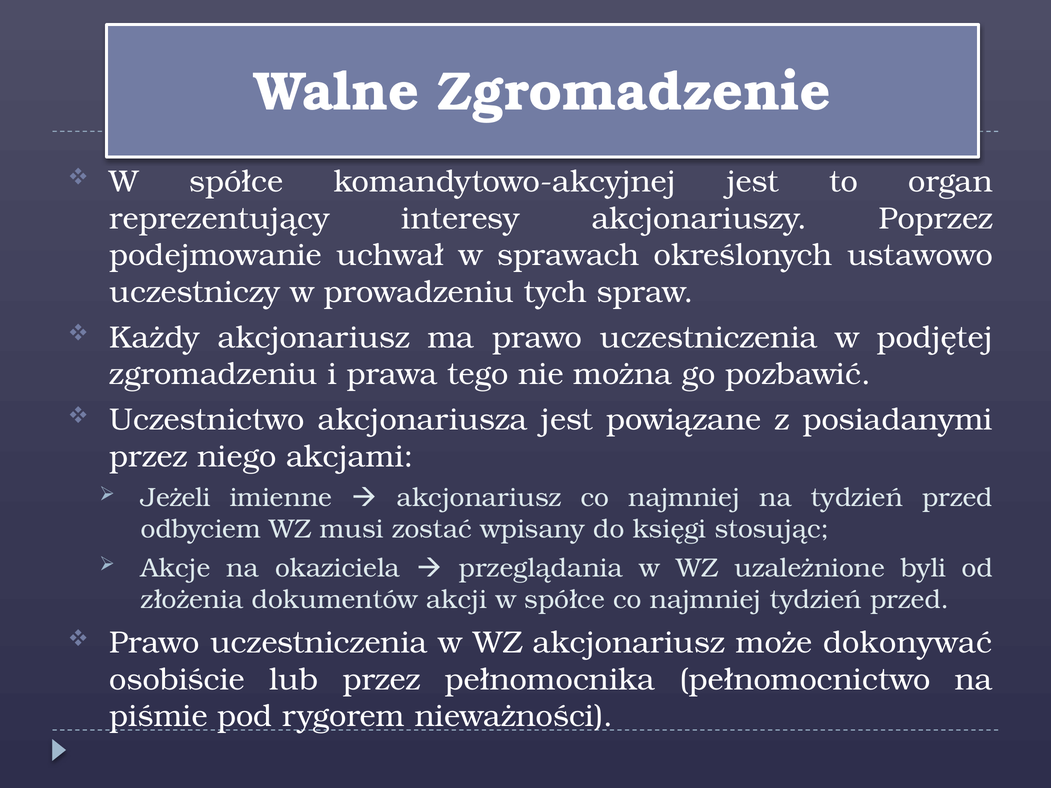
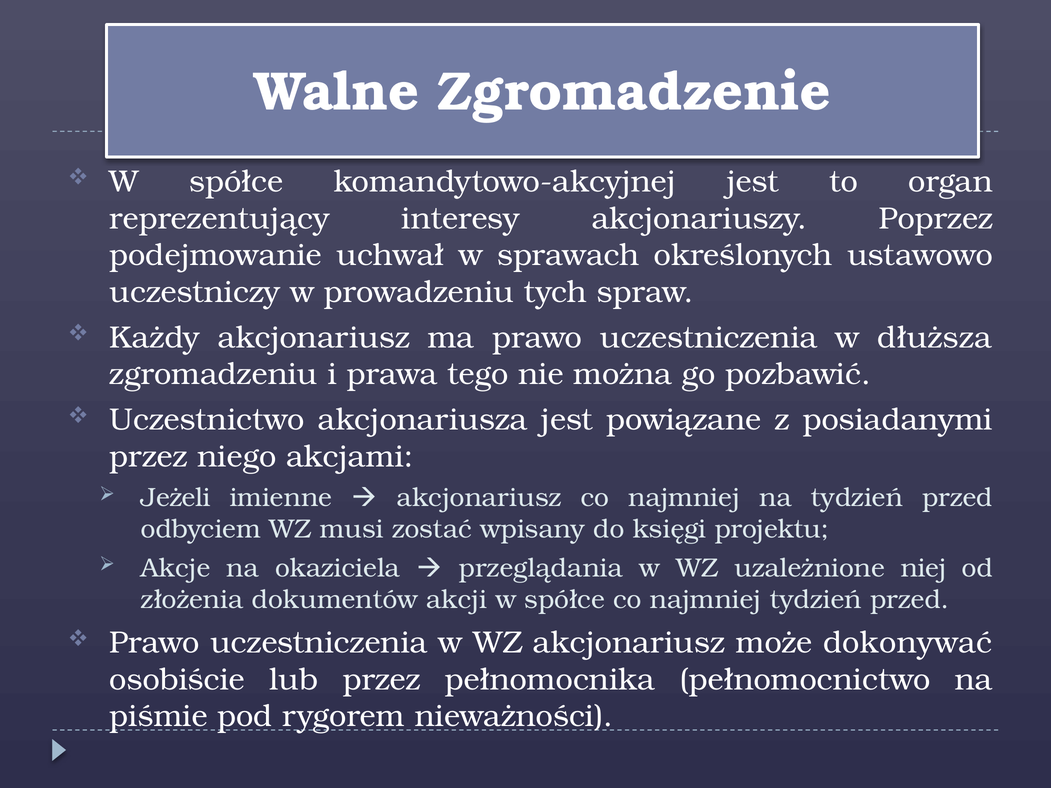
podjętej: podjętej -> dłuższa (935, 338)
stosując: stosując -> projektu (772, 529)
byli: byli -> niej (924, 568)
